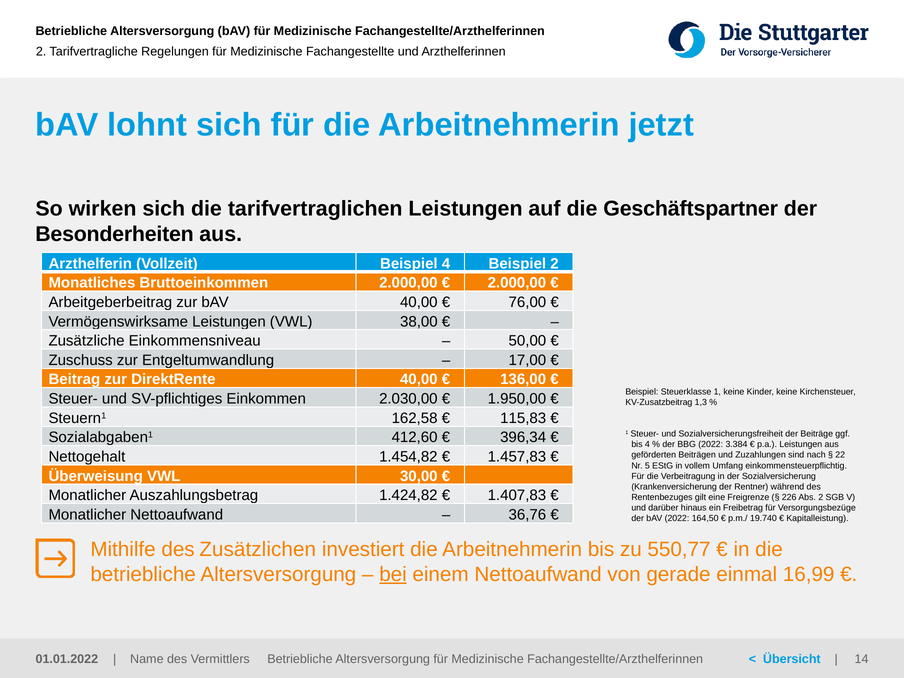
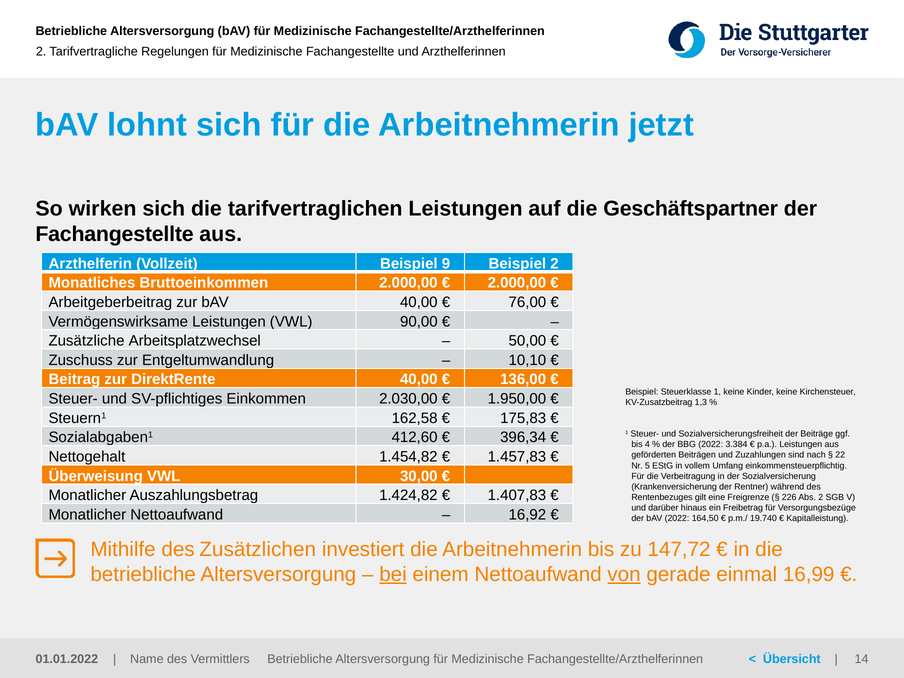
Besonderheiten: Besonderheiten -> Fachangestellte (115, 234)
Beispiel 4: 4 -> 9 (446, 264)
38,00: 38,00 -> 90,00 (419, 322)
Einkommensniveau: Einkommensniveau -> Arbeitsplatzwechsel (195, 341)
17,00: 17,00 -> 10,10 (527, 360)
115,83: 115,83 -> 175,83 (523, 418)
36,76: 36,76 -> 16,92 (527, 515)
550,77: 550,77 -> 147,72 (679, 550)
von underline: none -> present (624, 574)
